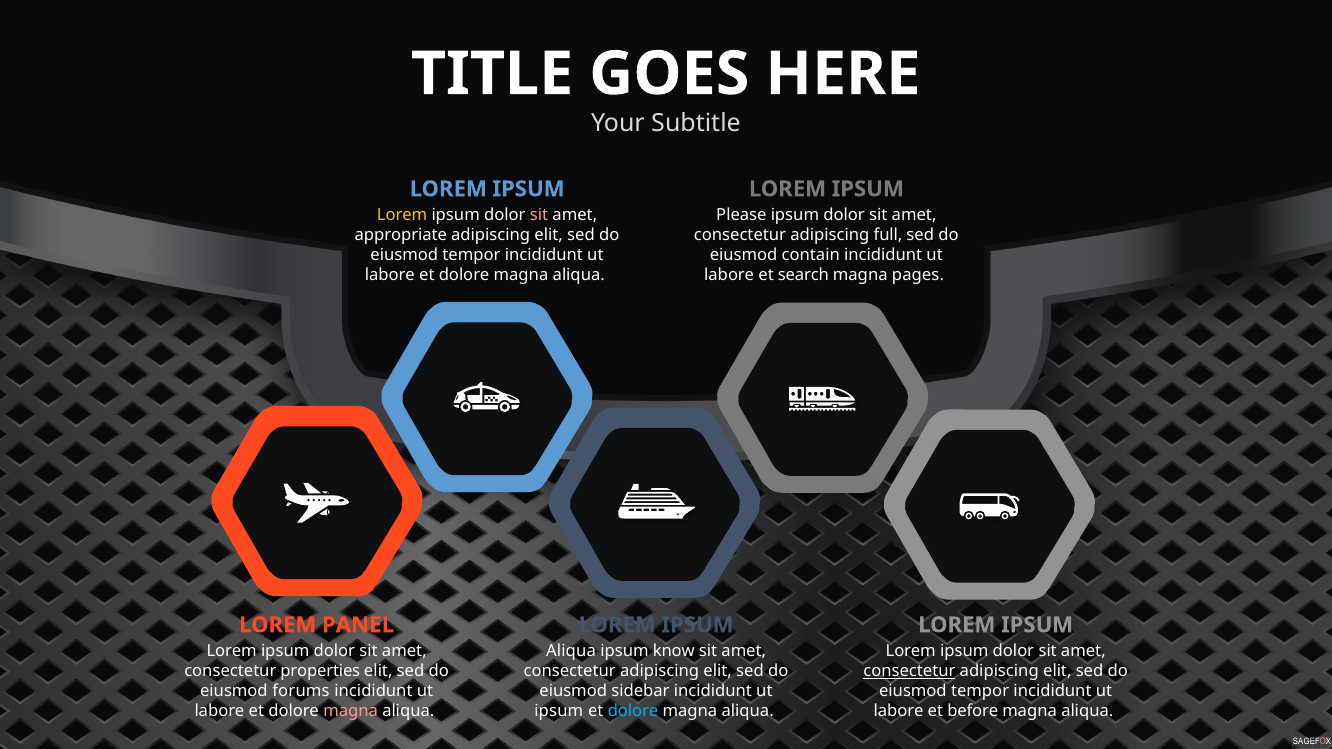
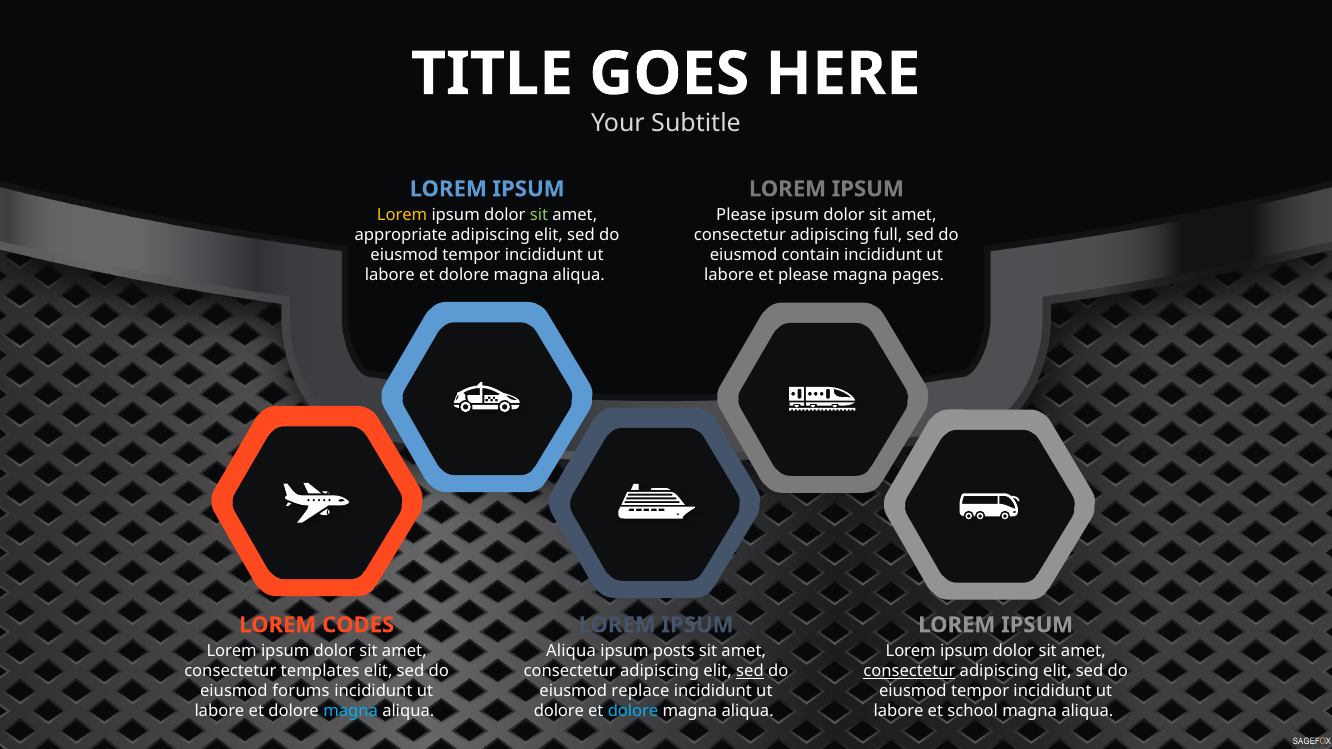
sit colour: pink -> light green (539, 215)
et search: search -> please (803, 275)
PANEL: PANEL -> CODES (358, 625)
know: know -> posts (674, 651)
properties: properties -> templates (320, 671)
sed underline: none -> present (750, 671)
sidebar: sidebar -> replace (640, 691)
magna colour: pink -> light blue (351, 711)
ipsum: ipsum -> dolore (559, 711)
before: before -> school (973, 711)
